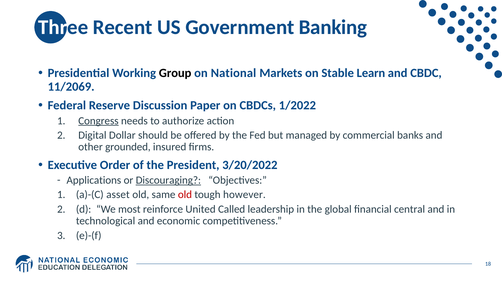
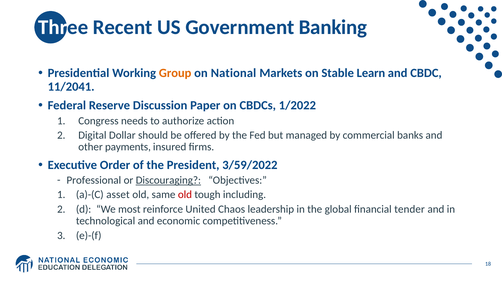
Group colour: black -> orange (175, 73)
11/2069: 11/2069 -> 11/2041 (71, 87)
Congress underline: present -> none (98, 121)
grounded: grounded -> payments (128, 147)
3/20/2022: 3/20/2022 -> 3/59/2022 (250, 165)
Applications: Applications -> Professional (94, 180)
however: however -> including (245, 195)
Called: Called -> Chaos (232, 209)
central: central -> tender (410, 209)
